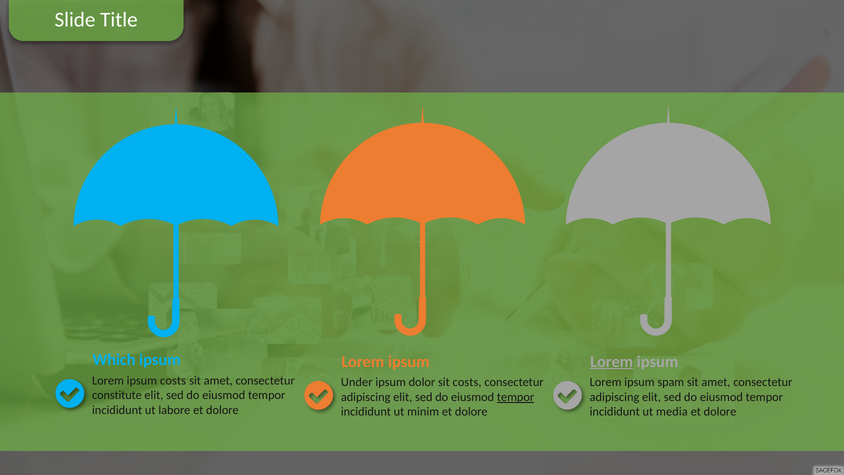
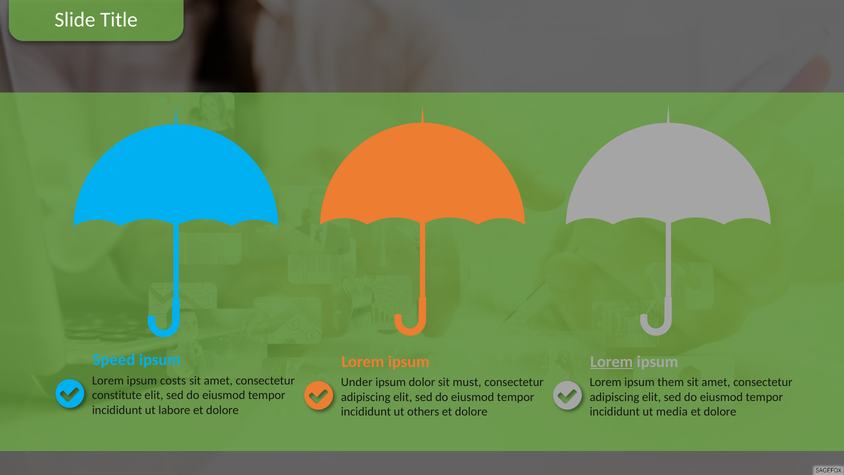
Which: Which -> Speed (114, 360)
spam: spam -> them (671, 382)
sit costs: costs -> must (467, 382)
tempor underline: present -> none (516, 397)
minim: minim -> others (423, 412)
